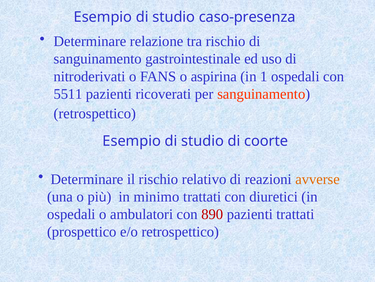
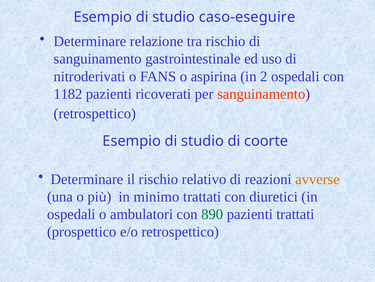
caso-presenza: caso-presenza -> caso-eseguire (247, 17)
1: 1 -> 2 (264, 76)
5511: 5511 -> 1182 (68, 94)
890 colour: red -> green (212, 214)
